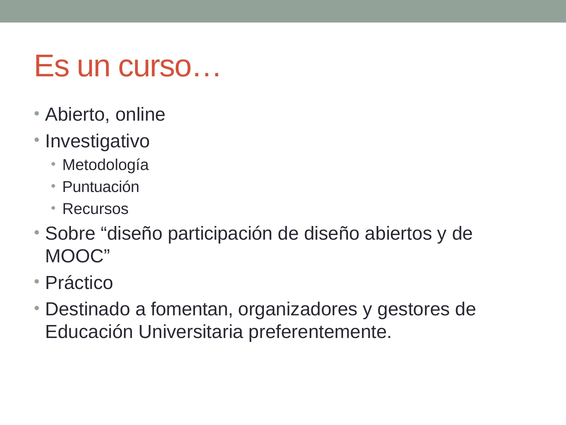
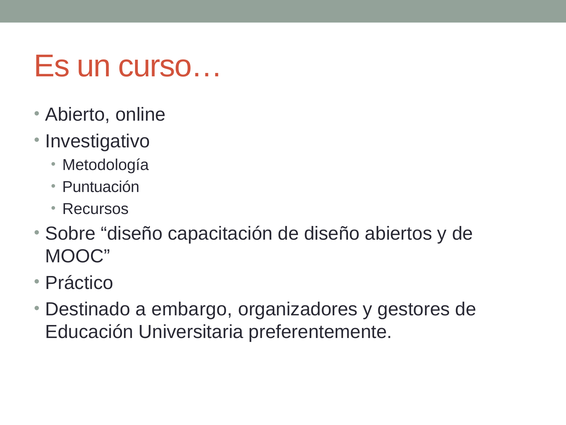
participación: participación -> capacitación (220, 233)
fomentan: fomentan -> embargo (192, 309)
